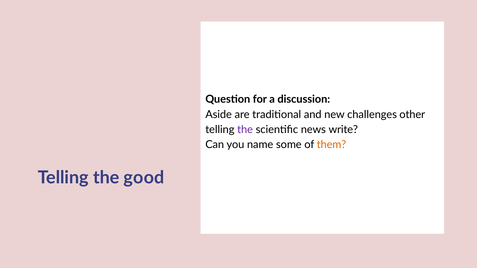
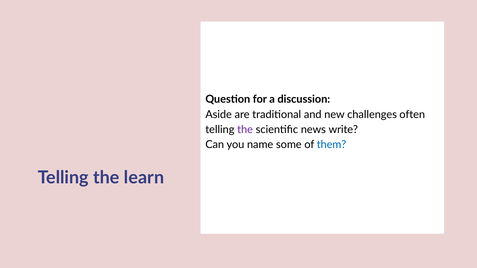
other: other -> often (412, 115)
them colour: orange -> blue (331, 145)
good: good -> learn (144, 178)
